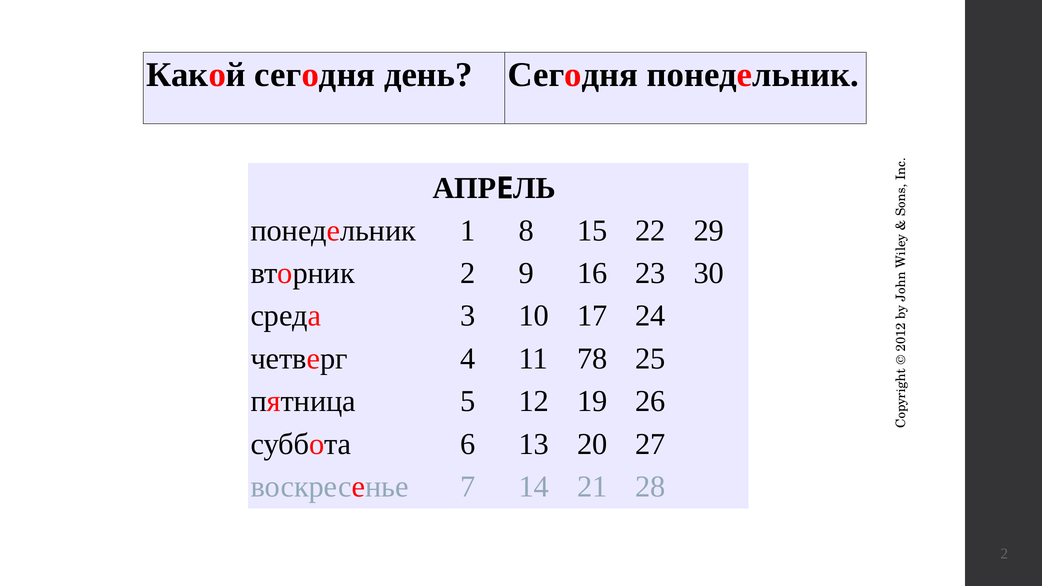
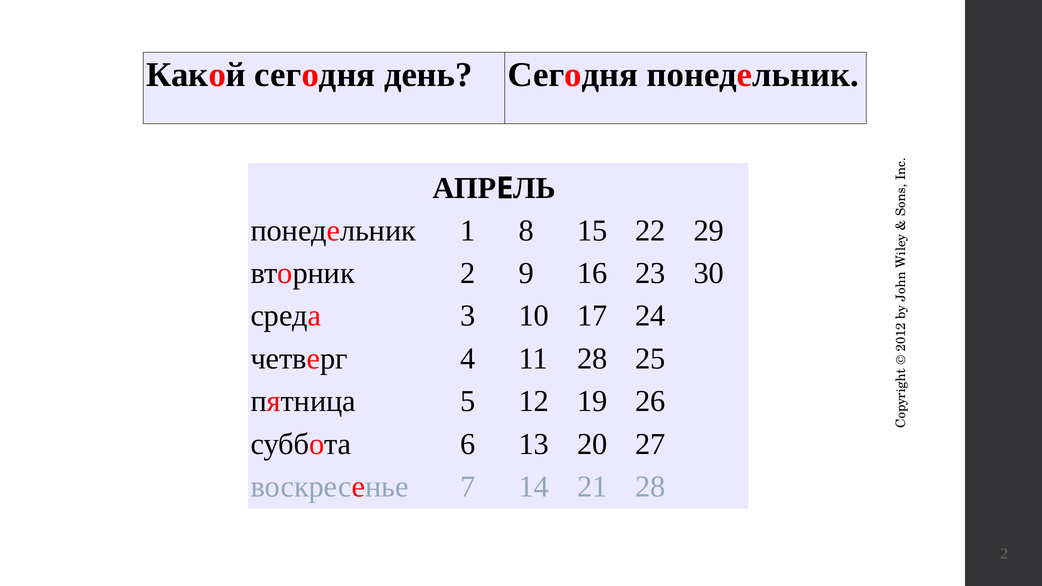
11 78: 78 -> 28 (592, 359)
